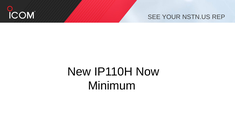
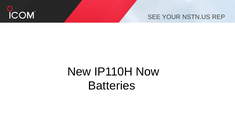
Minimum: Minimum -> Batteries (112, 86)
